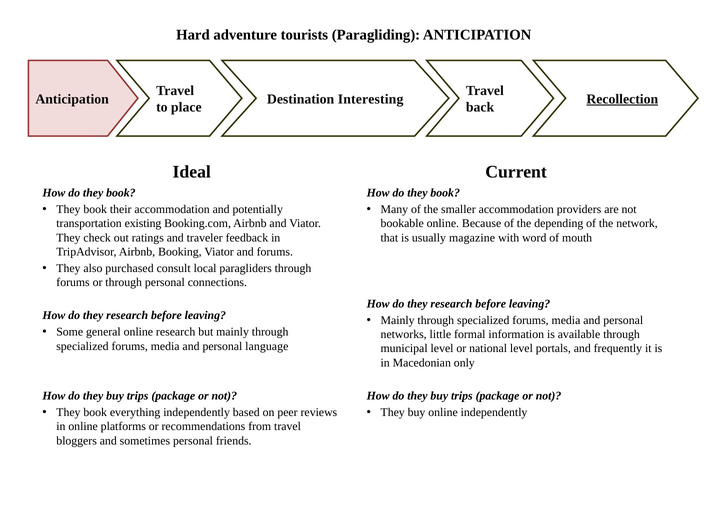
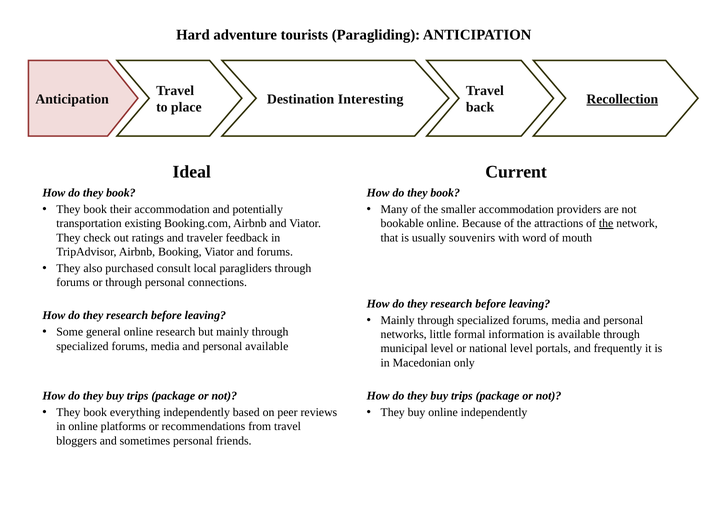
depending: depending -> attractions (559, 223)
the underline: none -> present (606, 223)
magazine: magazine -> souvenirs (472, 238)
personal language: language -> available (267, 346)
